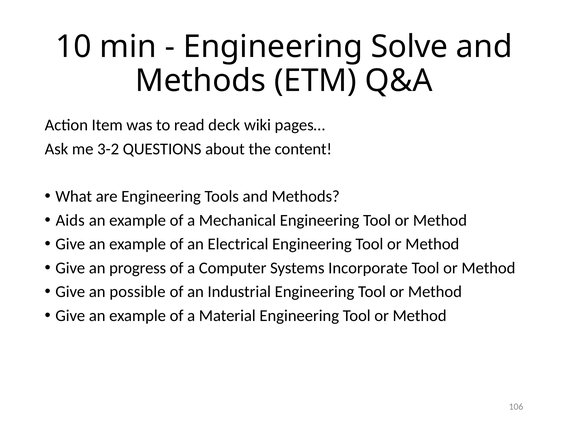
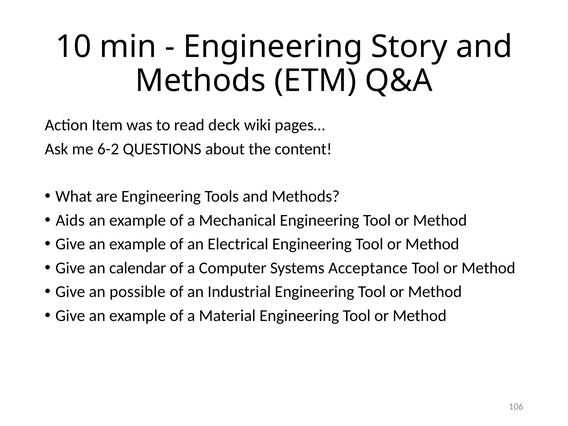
Solve: Solve -> Story (409, 47)
3-2: 3-2 -> 6-2 (108, 149)
progress: progress -> calendar (138, 268)
Incorporate: Incorporate -> Acceptance (368, 268)
